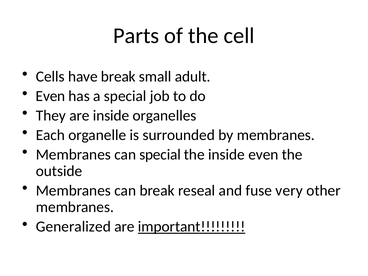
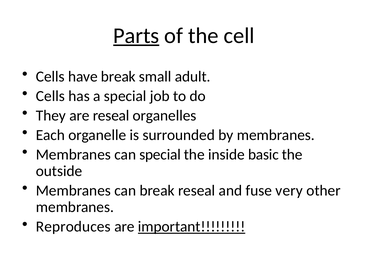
Parts underline: none -> present (136, 36)
Even: Even -> Cells (50, 96)
are inside: inside -> reseal (111, 116)
inside even: even -> basic (263, 155)
Generalized: Generalized -> Reproduces (73, 227)
